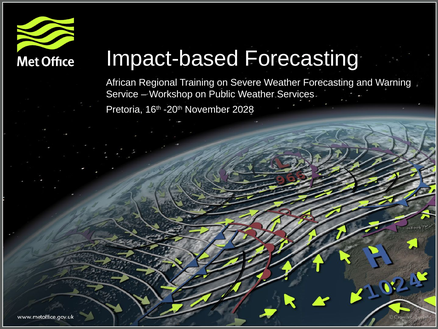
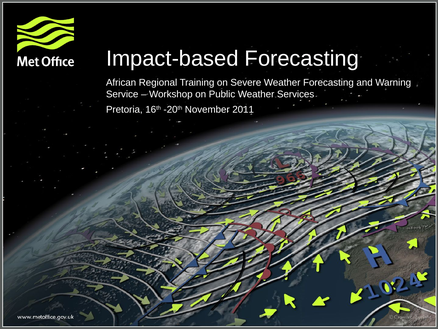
2028: 2028 -> 2011 (243, 110)
